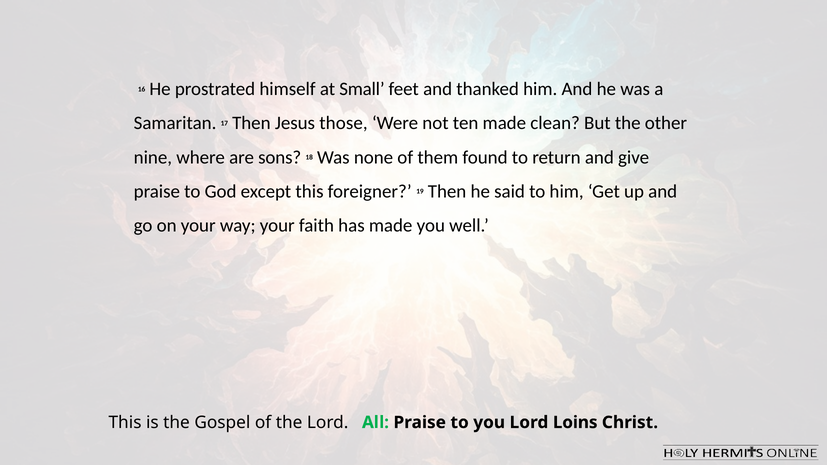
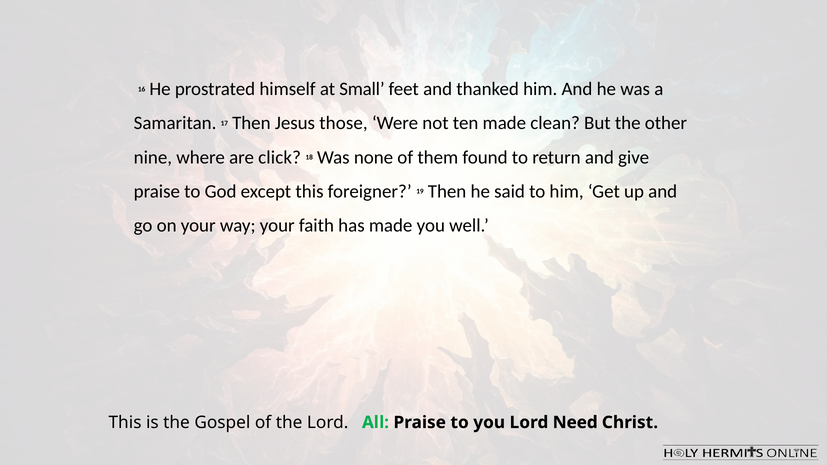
sons: sons -> click (280, 157)
Loins: Loins -> Need (575, 423)
